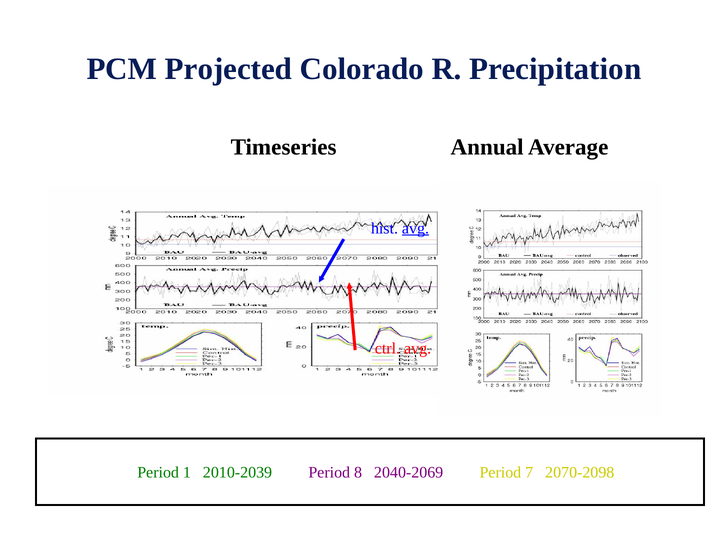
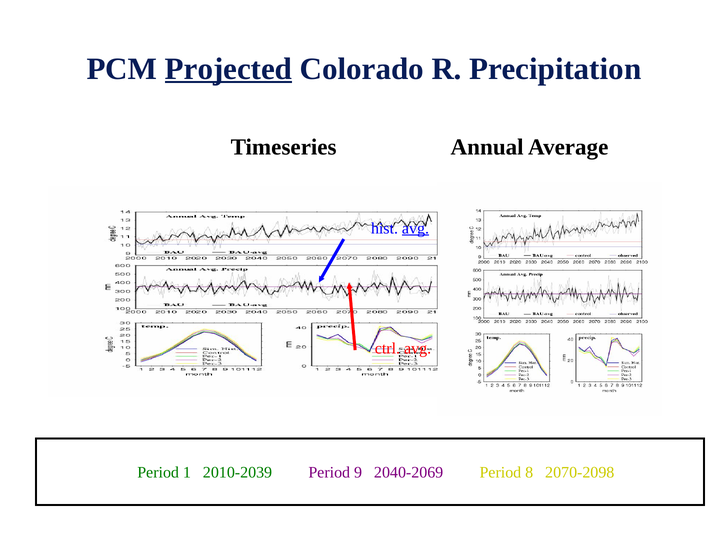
Projected underline: none -> present (228, 69)
8: 8 -> 9 (358, 473)
7: 7 -> 8 (529, 473)
